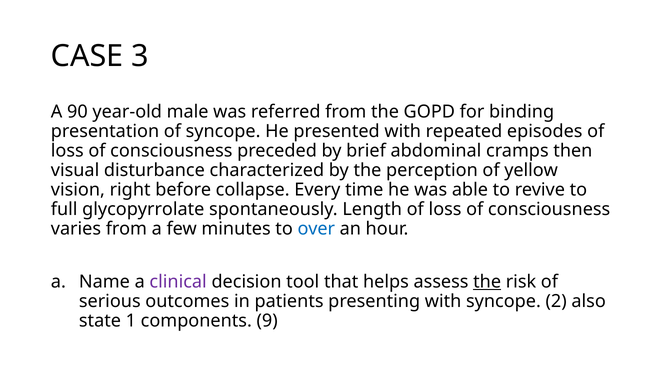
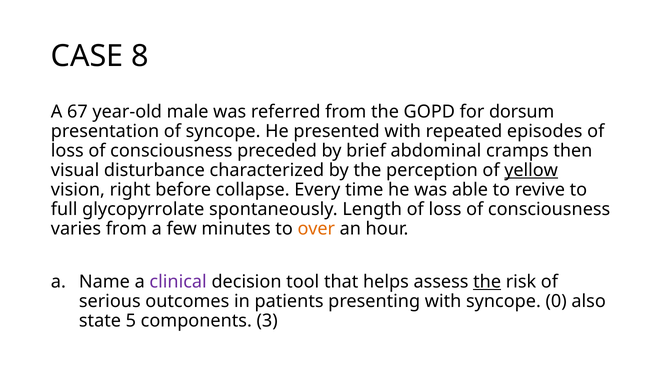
3: 3 -> 8 (140, 56)
90: 90 -> 67 (77, 112)
binding: binding -> dorsum (522, 112)
yellow underline: none -> present (531, 171)
over colour: blue -> orange (316, 229)
2: 2 -> 0 (556, 301)
1: 1 -> 5 (131, 321)
9: 9 -> 3 (267, 321)
